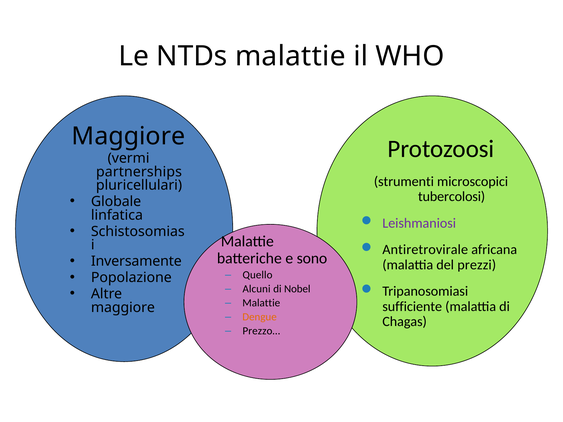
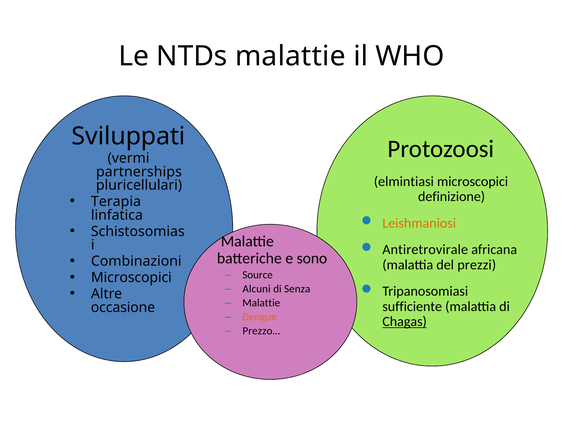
Maggiore: Maggiore -> Sviluppati (129, 136)
strumenti: strumenti -> elmintiasi (404, 182)
tubercolosi: tubercolosi -> definizione (452, 197)
Globale: Globale -> Terapia (116, 202)
Leishmaniosi colour: purple -> orange (419, 223)
Inversamente: Inversamente -> Combinazioni (136, 261)
Quello: Quello -> Source (258, 275)
Popolazione: Popolazione -> Microscopici (131, 278)
Nobel: Nobel -> Senza (297, 289)
maggiore: maggiore -> occasione (123, 308)
Chagas underline: none -> present (405, 322)
